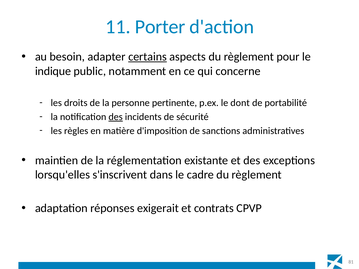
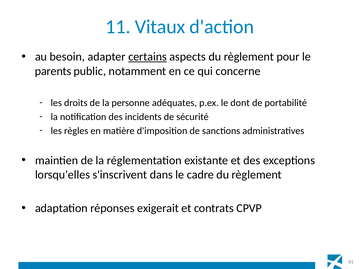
Porter: Porter -> Vitaux (160, 27)
indique: indique -> parents (53, 71)
pertinente: pertinente -> adéquates (174, 103)
des underline: present -> none (116, 117)
